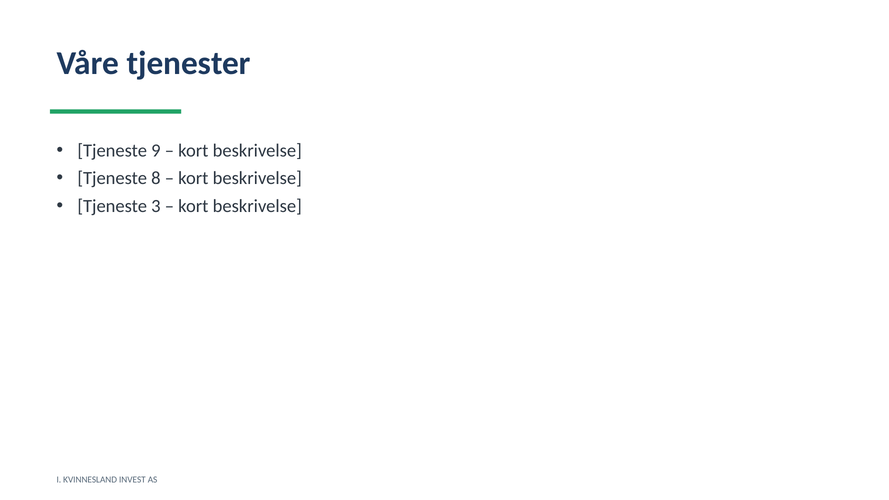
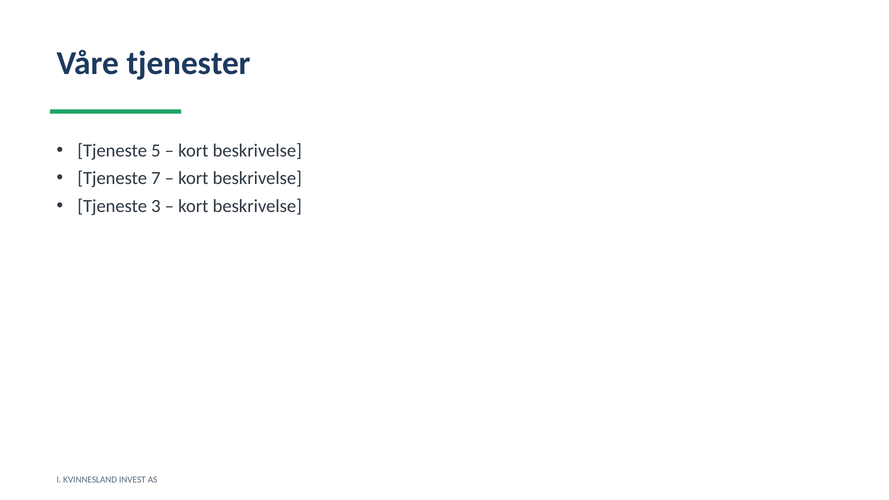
9: 9 -> 5 (156, 151)
8: 8 -> 7 (156, 178)
